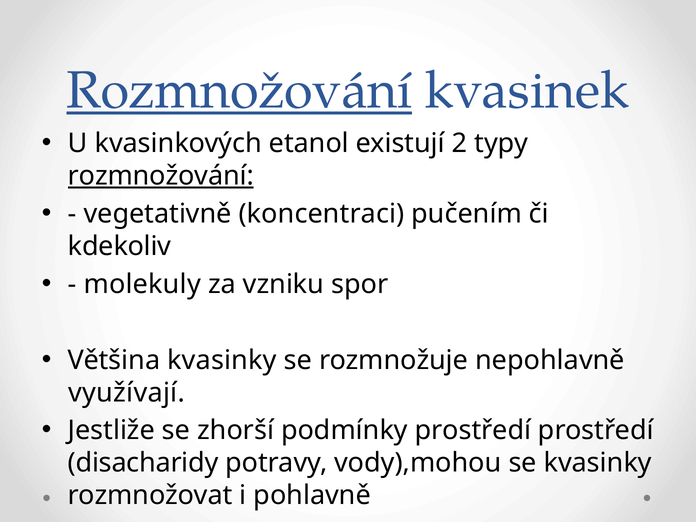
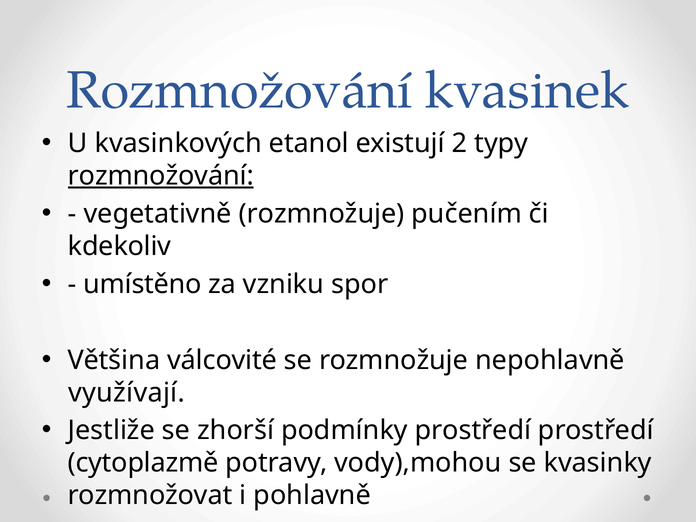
Rozmnožování underline: present -> none (239, 91)
vegetativně koncentraci: koncentraci -> rozmnožuje (322, 214)
molekuly: molekuly -> umístěno (142, 284)
Většina kvasinky: kvasinky -> válcovité (222, 360)
disacharidy: disacharidy -> cytoplazmě (143, 463)
